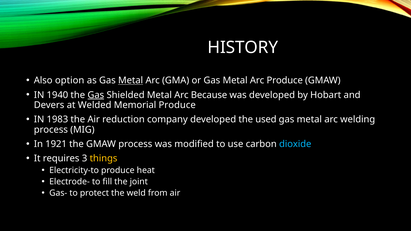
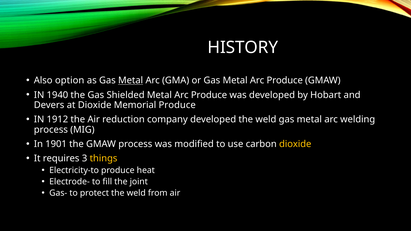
Gas underline: present -> none (96, 95)
Shielded Metal Arc Because: Because -> Produce (209, 95)
at Welded: Welded -> Dioxide (95, 105)
1983: 1983 -> 1912 (57, 120)
developed the used: used -> weld (266, 120)
1921: 1921 -> 1901 (56, 144)
dioxide colour: light blue -> yellow (295, 144)
